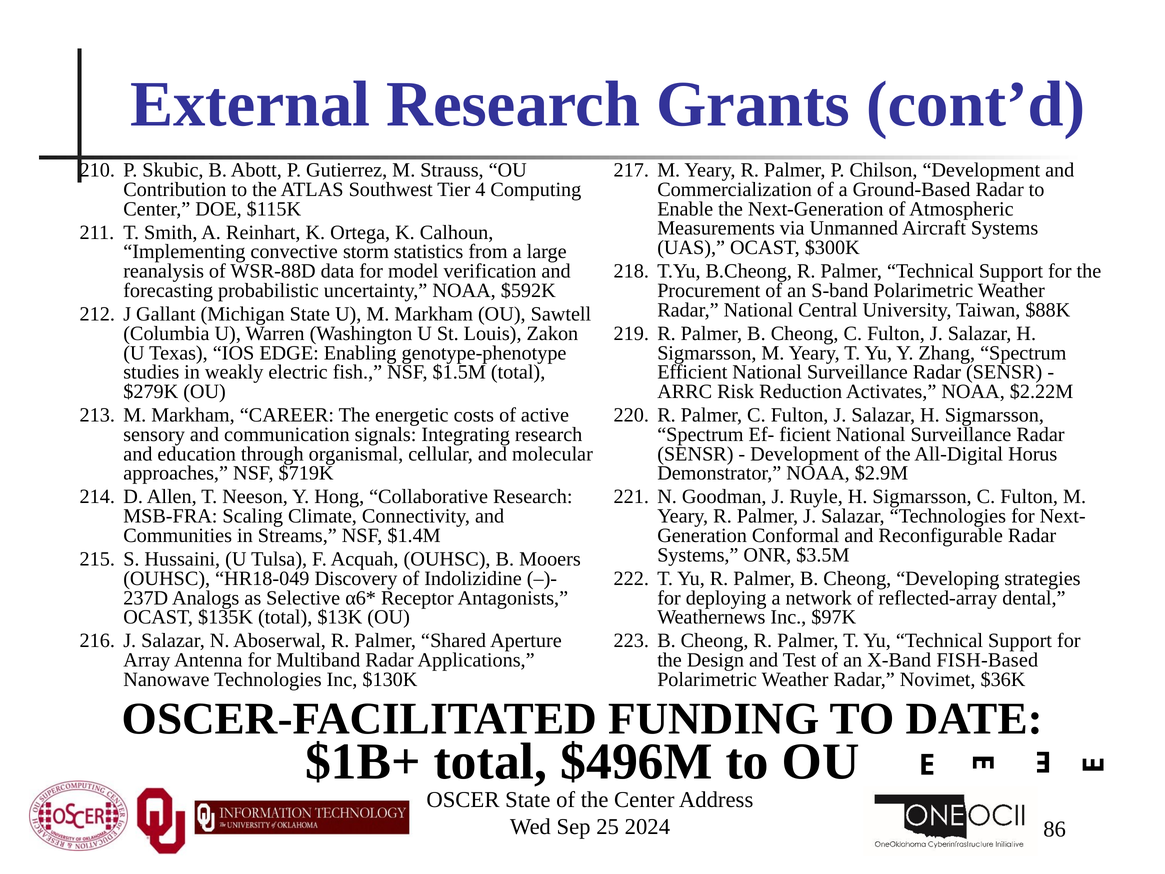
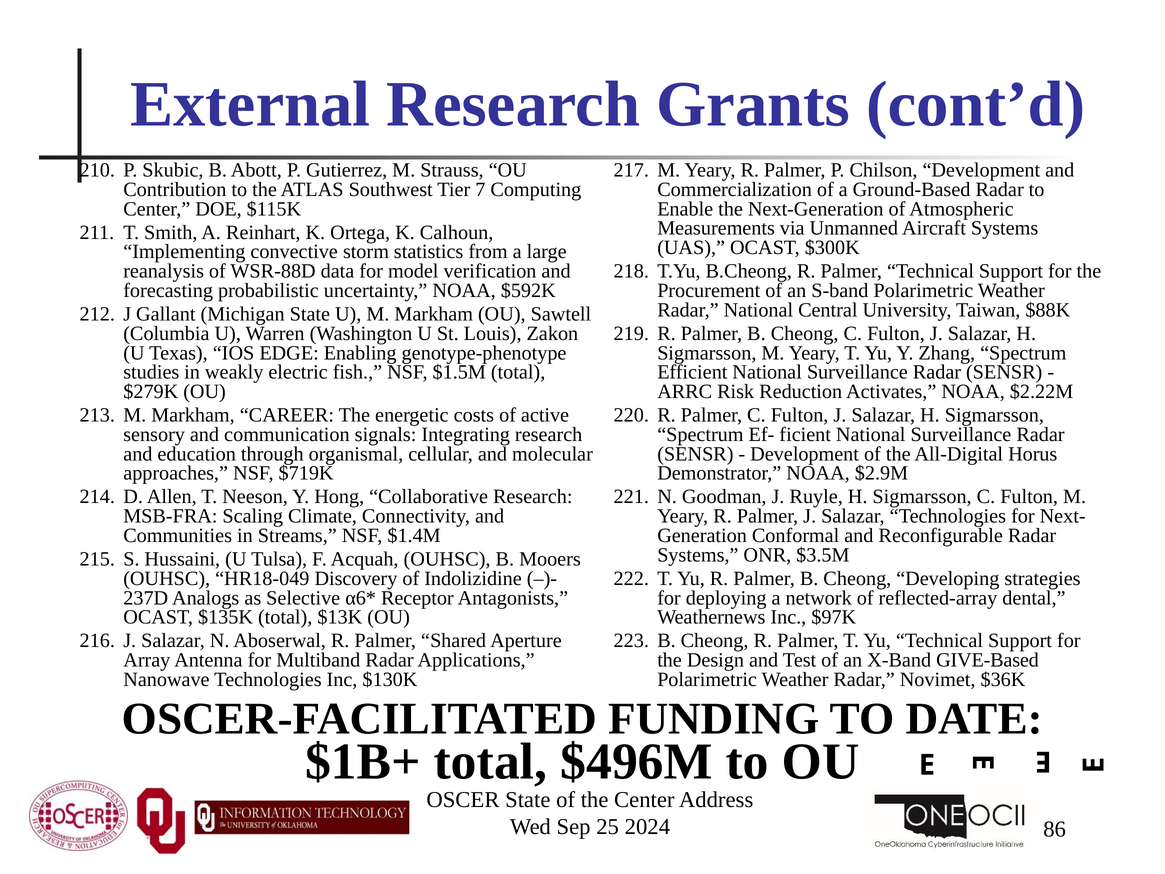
4: 4 -> 7 (480, 189)
FISH-Based: FISH-Based -> GIVE-Based (987, 660)
